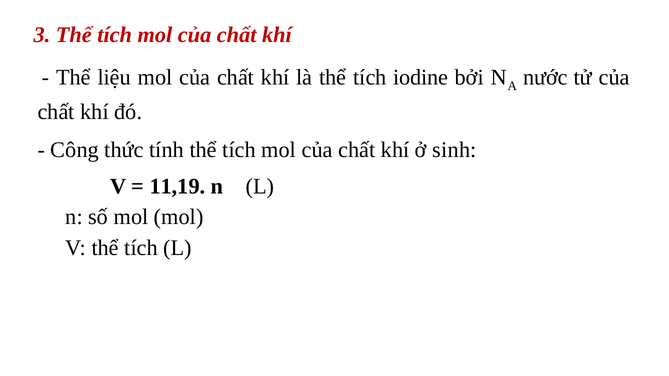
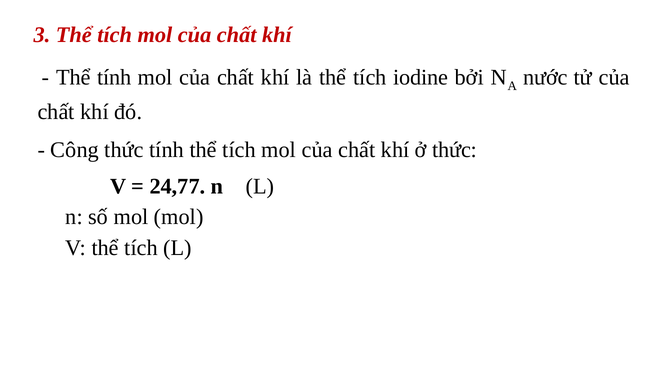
Thể liệu: liệu -> tính (114, 78)
ở sinh: sinh -> thức (455, 150)
11,19: 11,19 -> 24,77 (177, 187)
